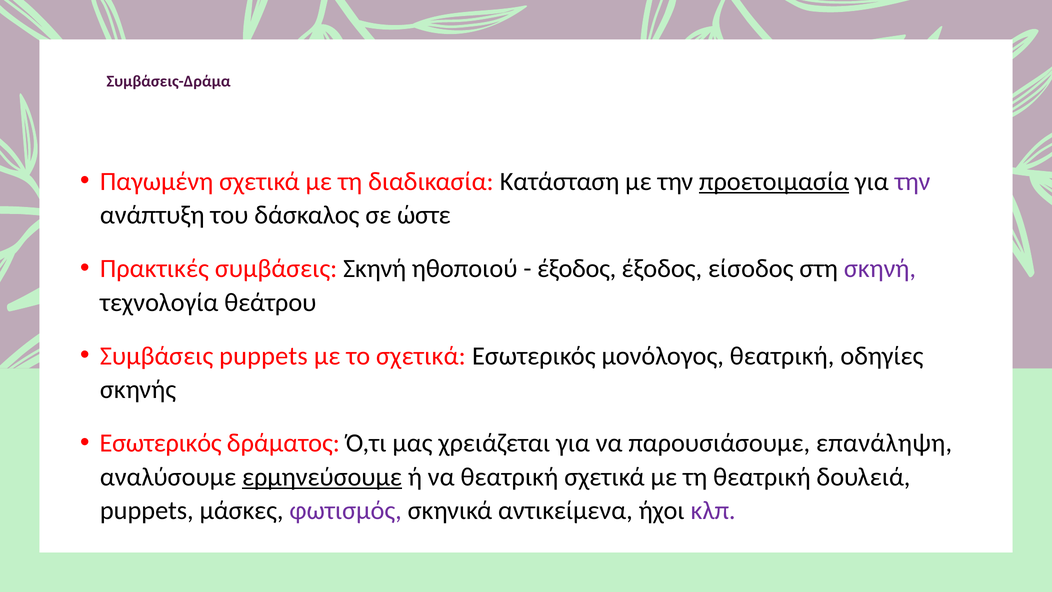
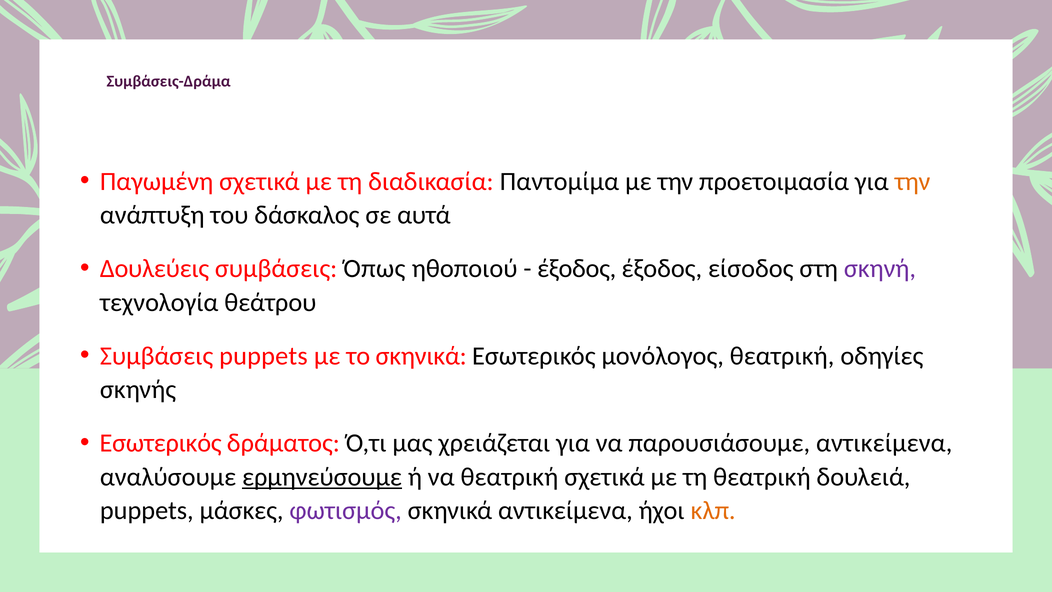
Κατάσταση: Κατάσταση -> Παντομίμα (559, 181)
προετοιμασία underline: present -> none (774, 181)
την colour: purple -> orange (913, 181)
ώστε: ώστε -> αυτά (424, 215)
Πρακτικές: Πρακτικές -> Δουλεύεις (155, 269)
συμβάσεις Σκηνή: Σκηνή -> Όπως (374, 269)
το σχετικά: σχετικά -> σκηνικά (421, 356)
παρουσιάσουμε επανάληψη: επανάληψη -> αντικείμενα (884, 443)
κλπ colour: purple -> orange (713, 511)
